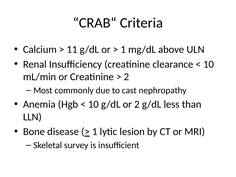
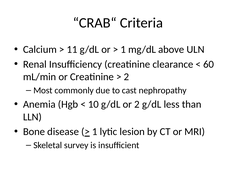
10: 10 -> 60 (209, 64)
